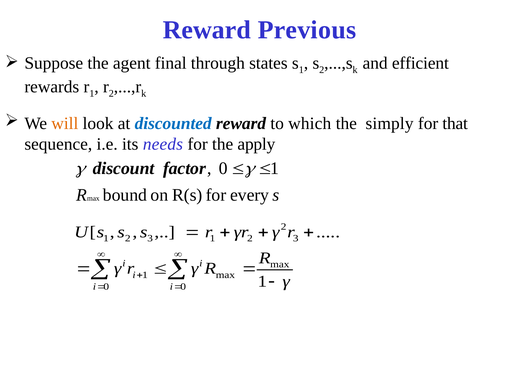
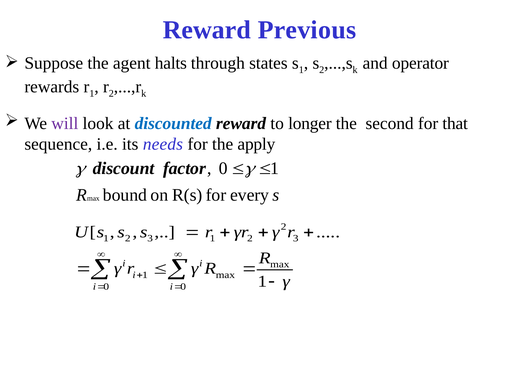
final: final -> halts (171, 63)
efficient: efficient -> operator (420, 63)
will colour: orange -> purple (65, 123)
which: which -> longer (310, 123)
simply: simply -> second (390, 123)
